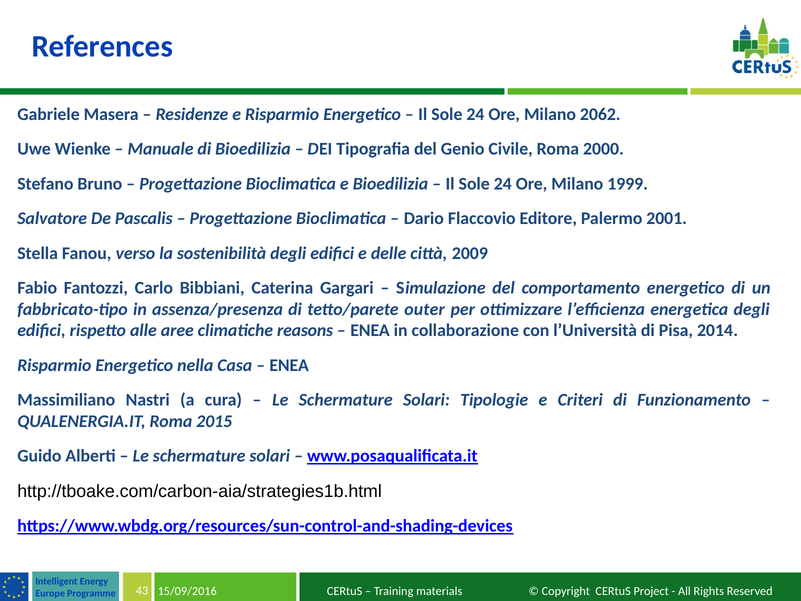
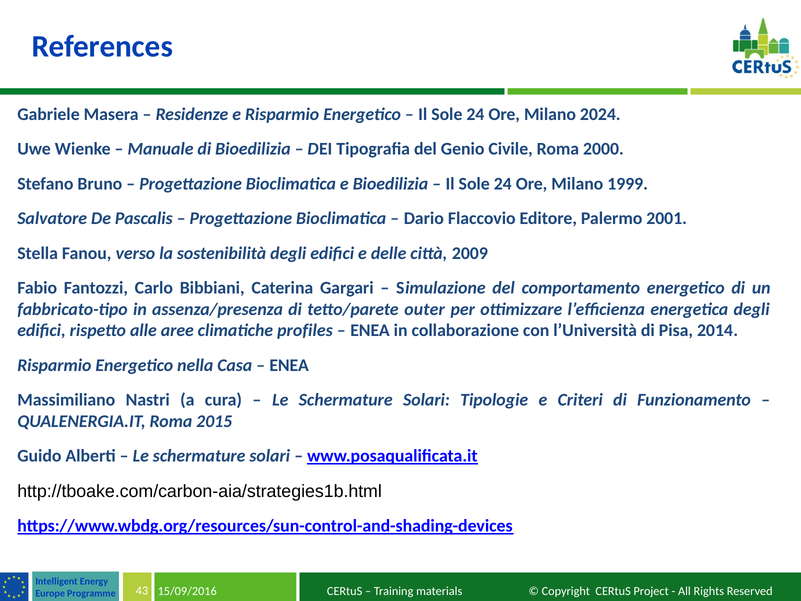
2062: 2062 -> 2024 (600, 114)
reasons: reasons -> profiles (305, 330)
